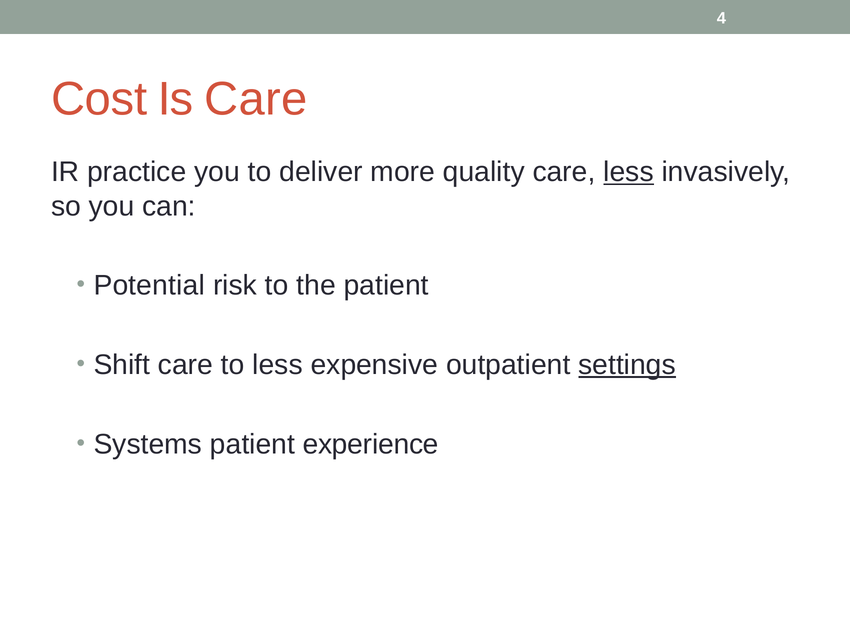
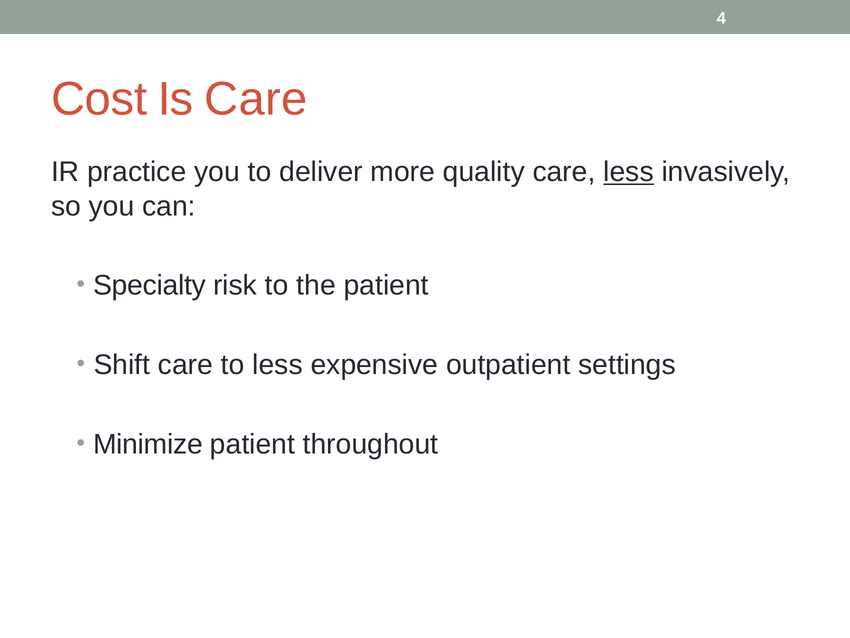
Potential: Potential -> Specialty (149, 285)
settings underline: present -> none (627, 365)
Systems: Systems -> Minimize (148, 444)
experience: experience -> throughout (371, 444)
